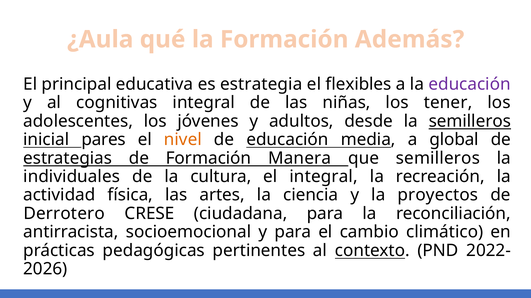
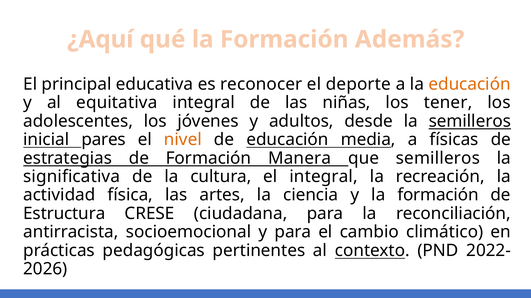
¿Aula: ¿Aula -> ¿Aquí (100, 40)
estrategia: estrategia -> reconocer (261, 84)
flexibles: flexibles -> deporte (358, 84)
educación colour: purple -> orange (470, 84)
cognitivas: cognitivas -> equitativa (117, 103)
global: global -> físicas (454, 140)
individuales: individuales -> significativa (72, 177)
y la proyectos: proyectos -> formación (438, 195)
Derrotero: Derrotero -> Estructura (64, 214)
